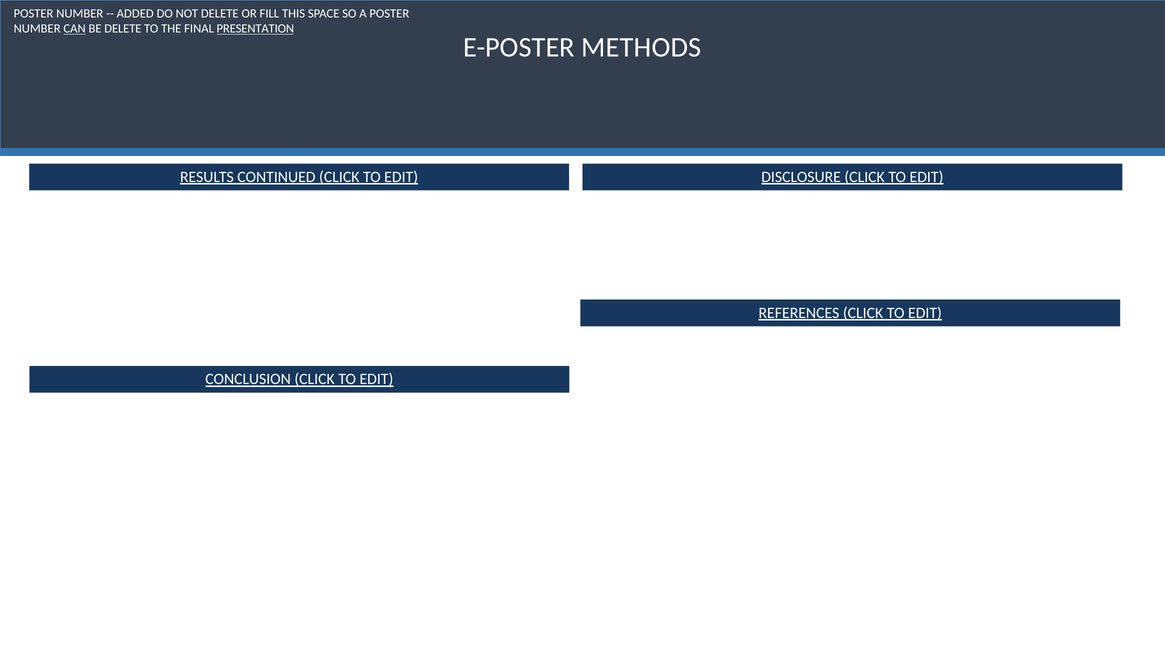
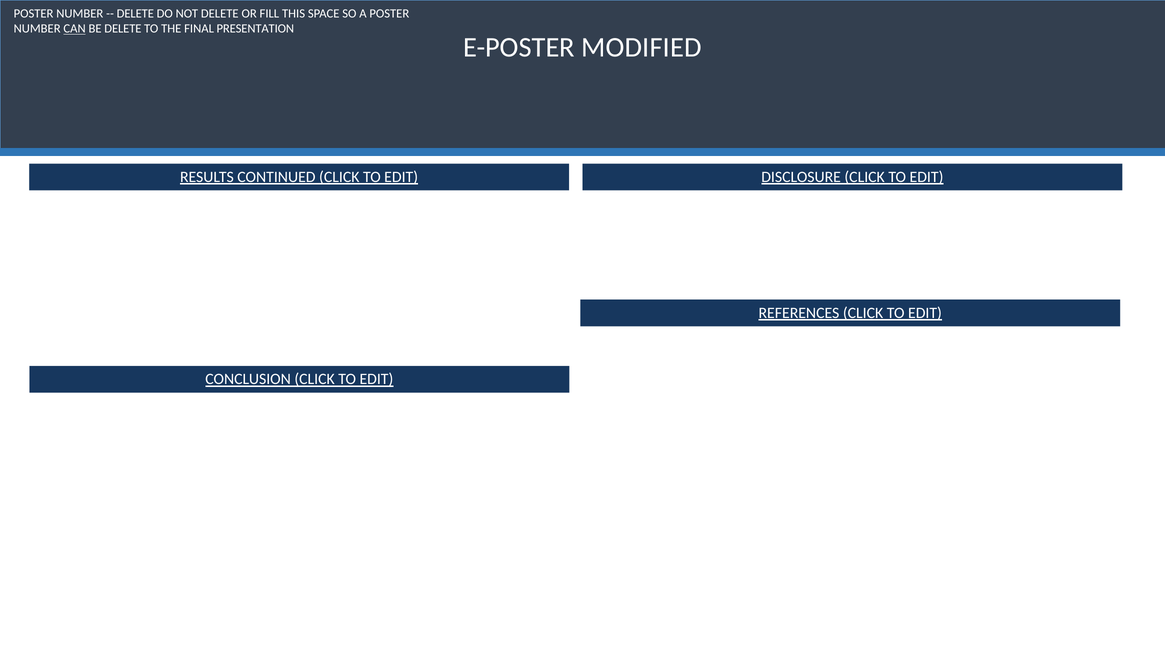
ADDED: ADDED -> DELETE (135, 14)
PRESENTATION underline: present -> none (255, 29)
METHODS: METHODS -> MODIFIED (641, 47)
